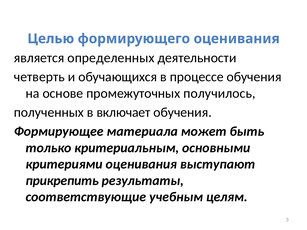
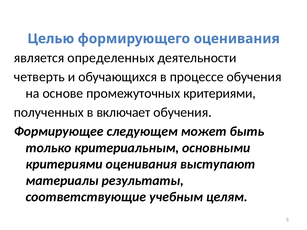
промежуточных получилось: получилось -> критериями (220, 93)
материала: материала -> следующем (142, 132)
прикрепить: прикрепить -> материалы (62, 181)
